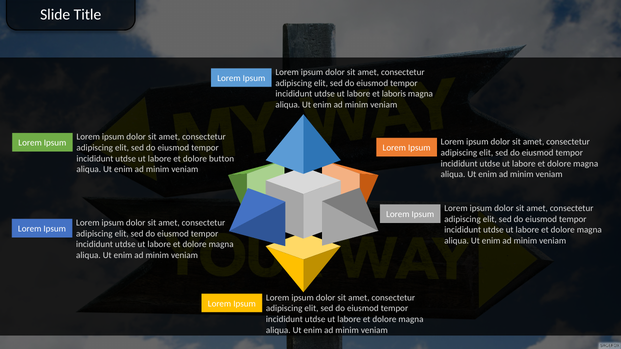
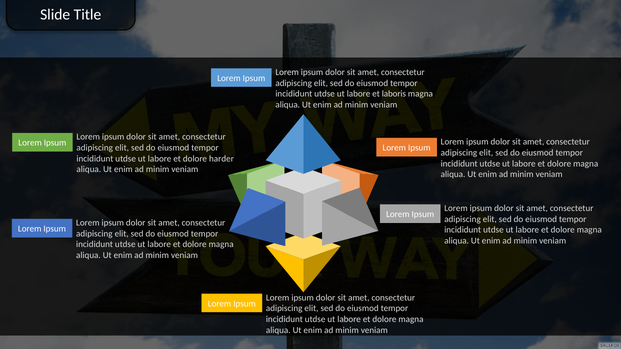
button: button -> harder (221, 159)
